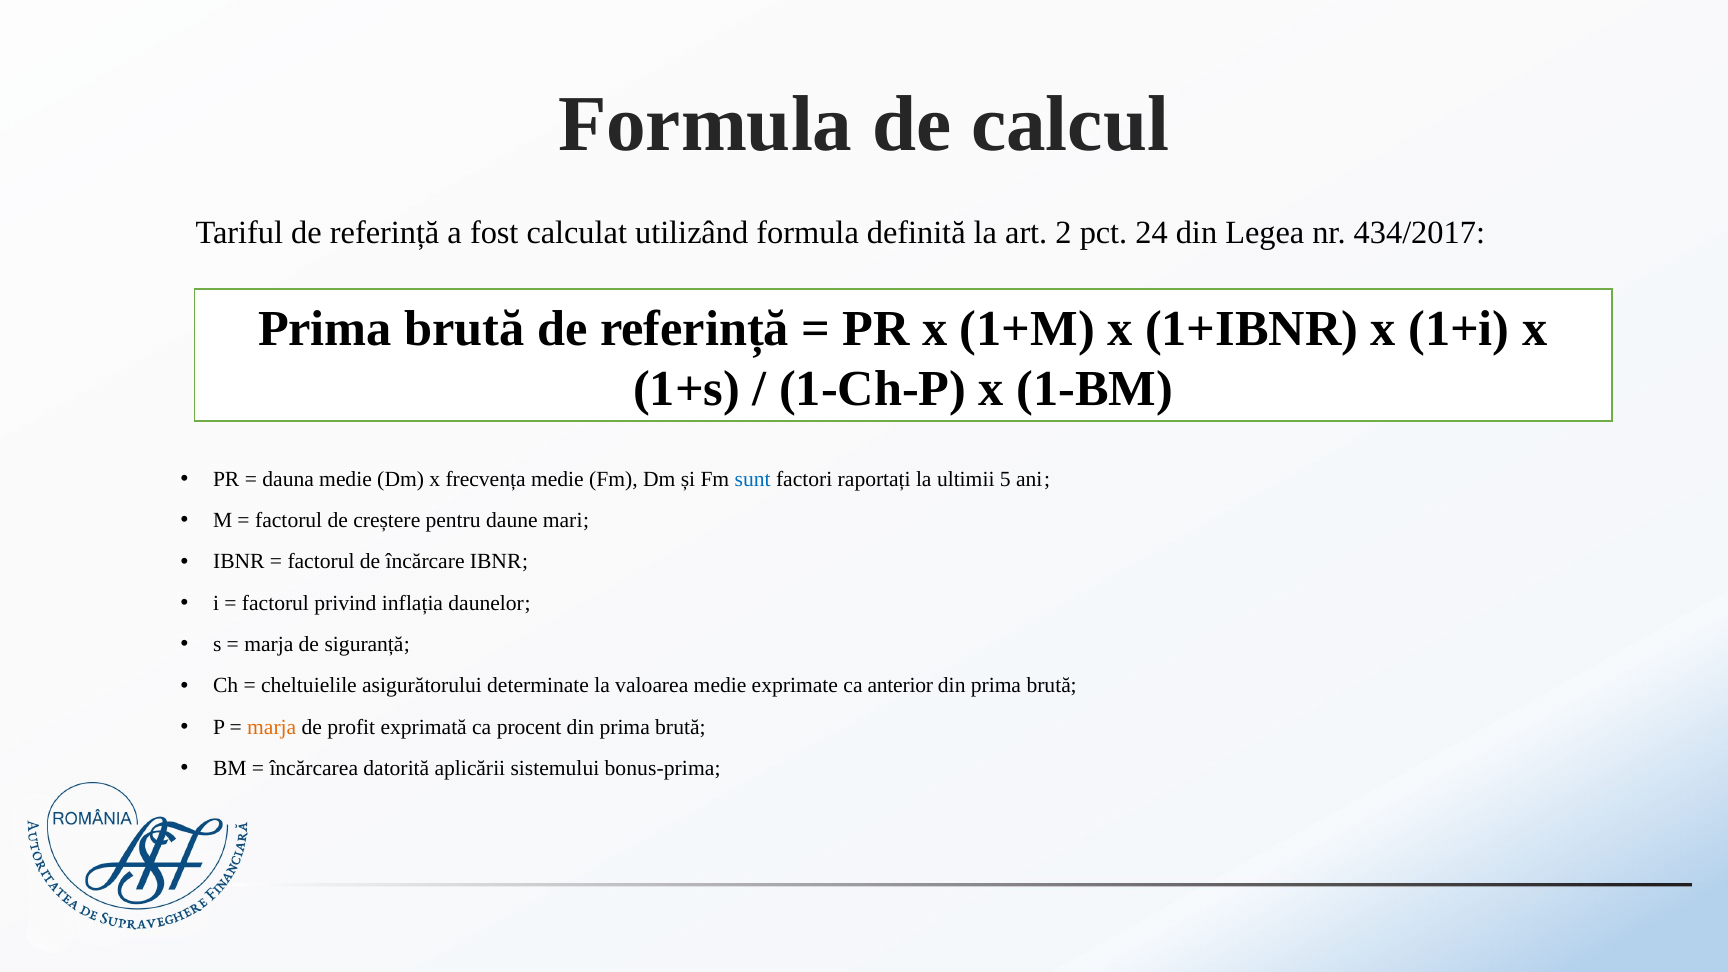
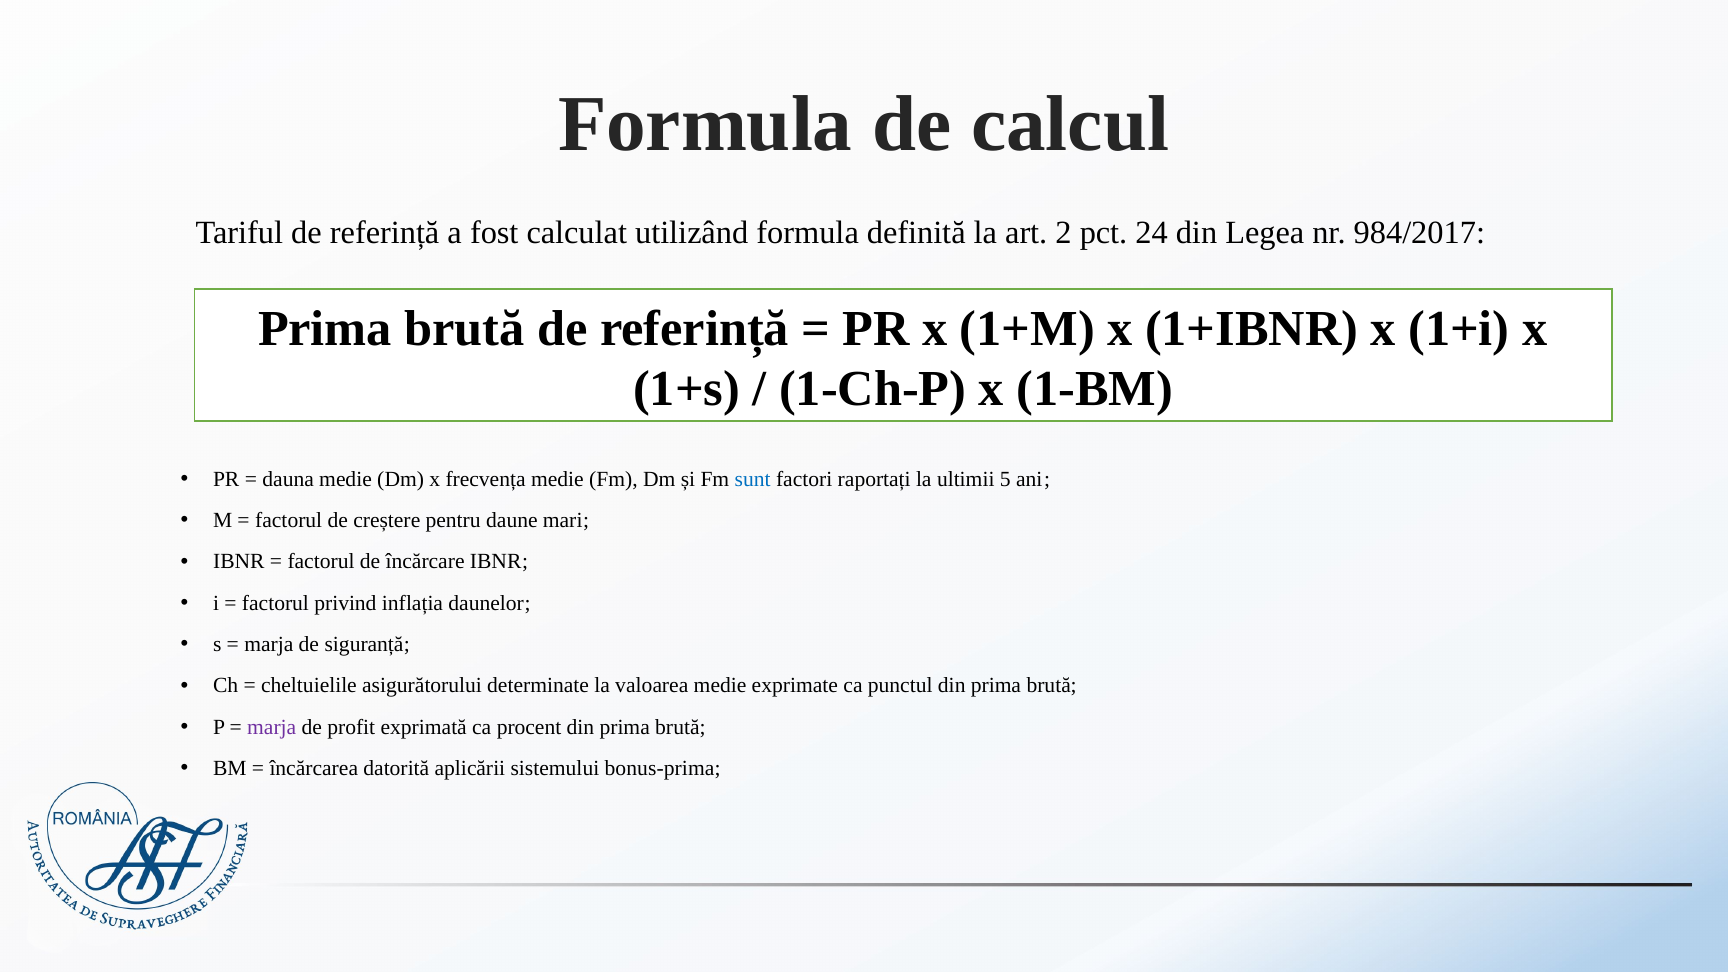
434/2017: 434/2017 -> 984/2017 (1419, 233)
anterior: anterior -> punctul (900, 686)
marja colour: orange -> purple (272, 727)
